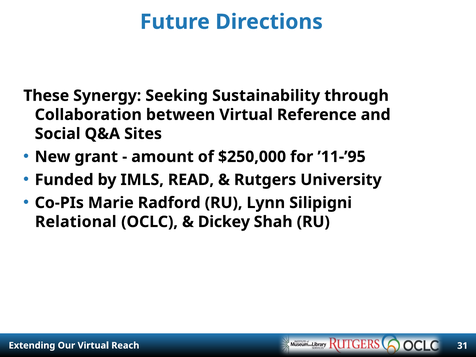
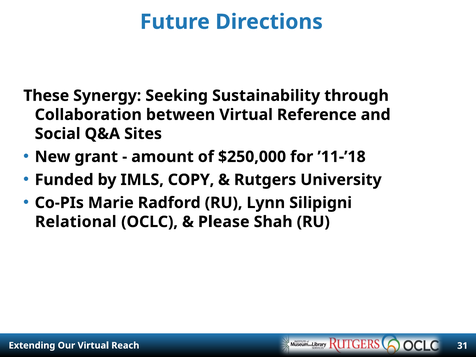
’11-’95: ’11-’95 -> ’11-’18 (342, 157)
READ: READ -> COPY (191, 180)
Dickey: Dickey -> Please (224, 222)
